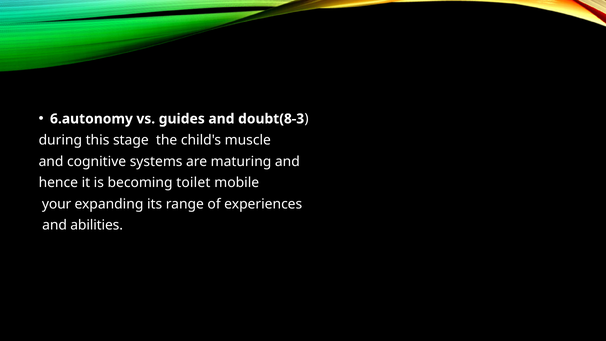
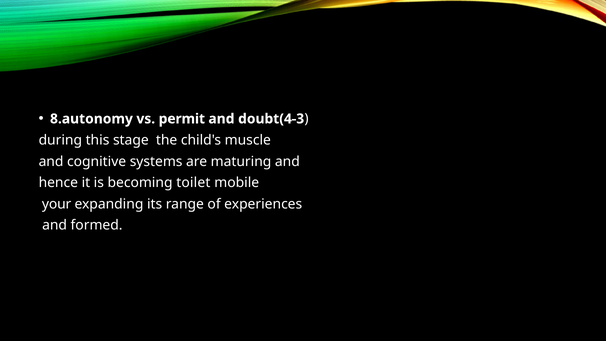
6.autonomy: 6.autonomy -> 8.autonomy (91, 119)
guides: guides -> permit (182, 119)
doubt(8-3: doubt(8-3 -> doubt(4-3 (271, 119)
abilities: abilities -> formed (97, 225)
